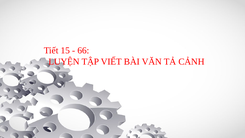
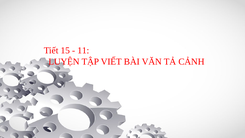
66: 66 -> 11 (83, 50)
